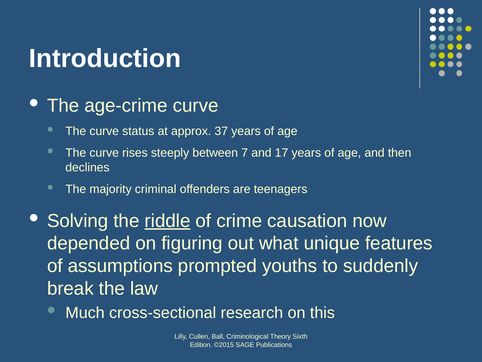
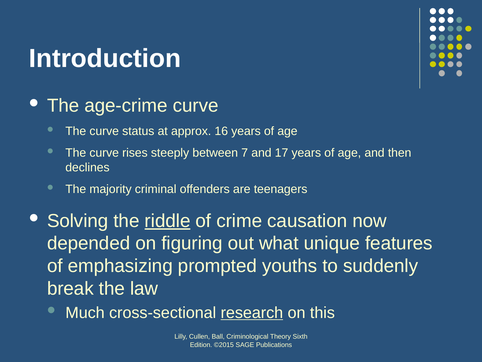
37: 37 -> 16 (221, 131)
assumptions: assumptions -> emphasizing (120, 266)
research underline: none -> present (252, 312)
